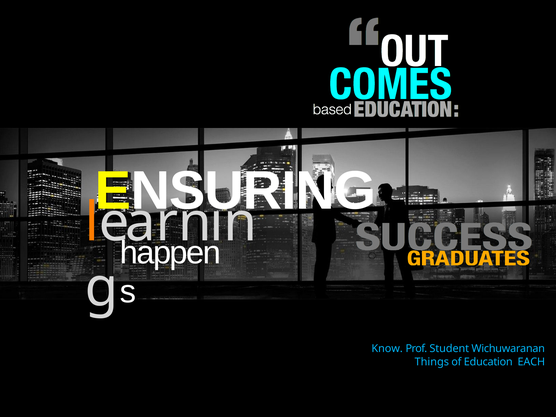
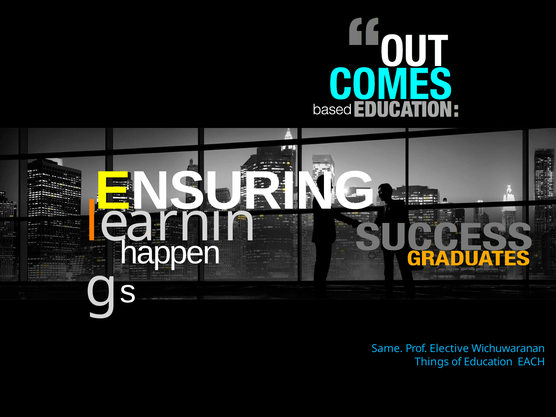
Know: Know -> Same (387, 348)
Student: Student -> Elective (449, 348)
